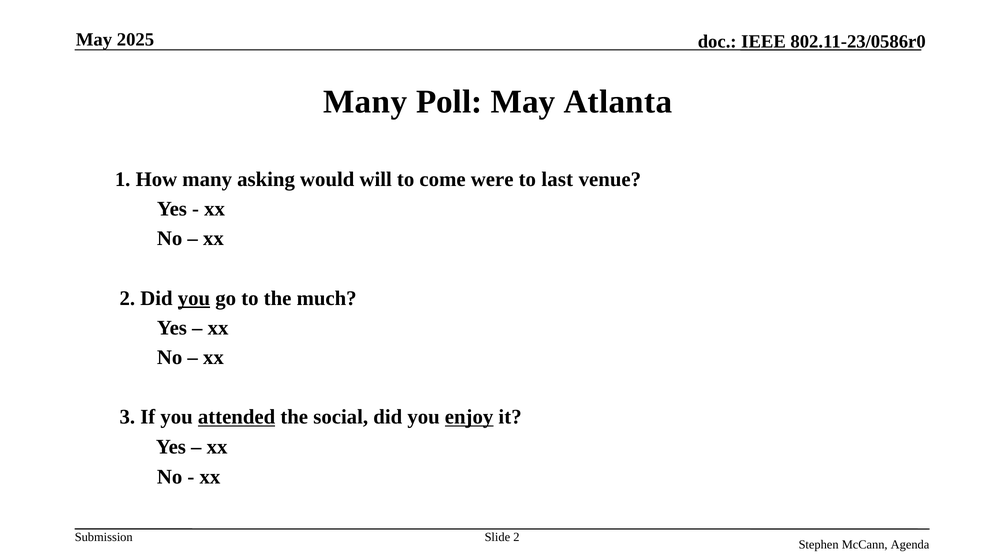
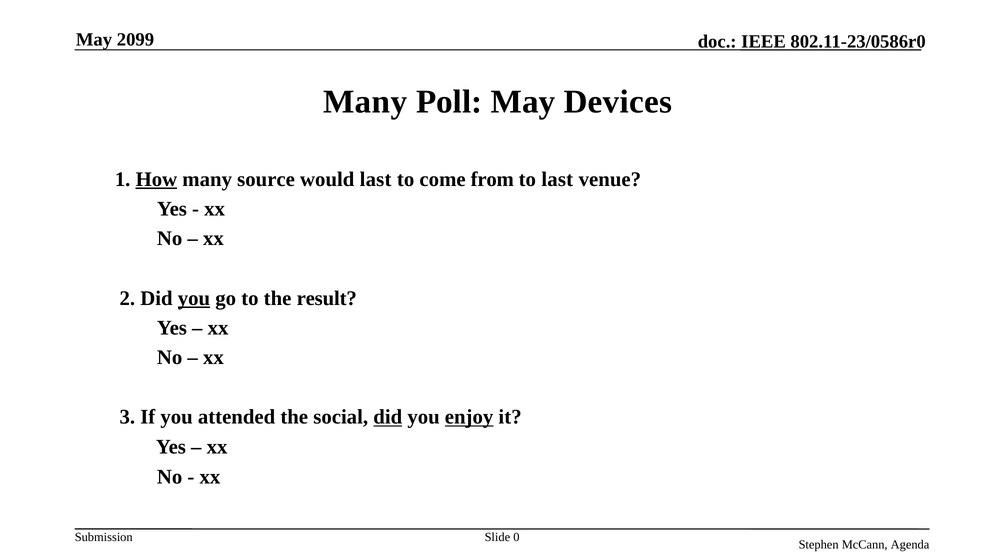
2025: 2025 -> 2099 (136, 40)
Atlanta: Atlanta -> Devices (618, 102)
How underline: none -> present (156, 180)
asking: asking -> source (266, 180)
would will: will -> last (376, 180)
were: were -> from (492, 180)
much: much -> result (327, 298)
attended underline: present -> none (237, 417)
did underline: none -> present (388, 417)
Slide 2: 2 -> 0 (516, 537)
